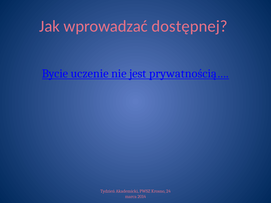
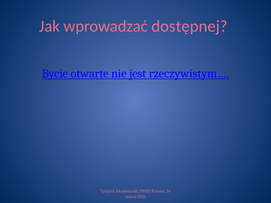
uczenie: uczenie -> otwarte (90, 74)
prywatnością…: prywatnością… -> rzeczywistym… (189, 74)
